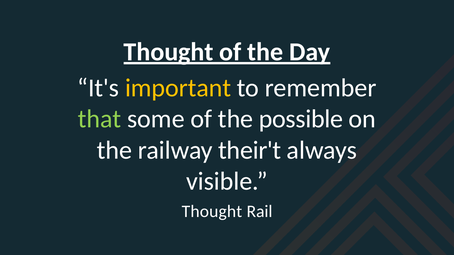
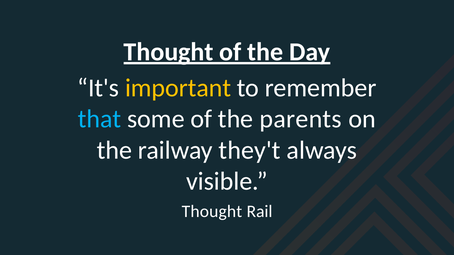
that colour: light green -> light blue (100, 119)
possible: possible -> parents (301, 119)
their't: their't -> they't (250, 150)
